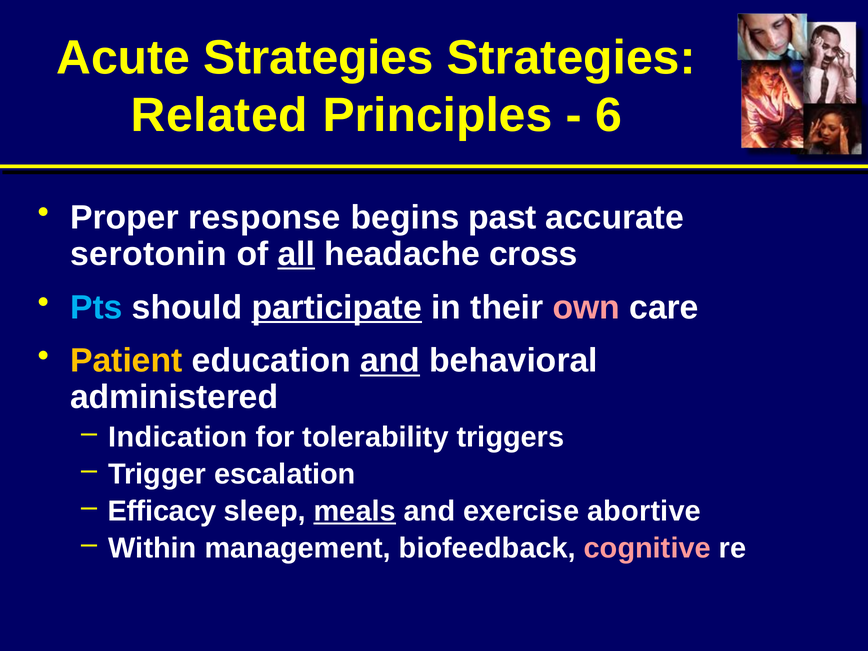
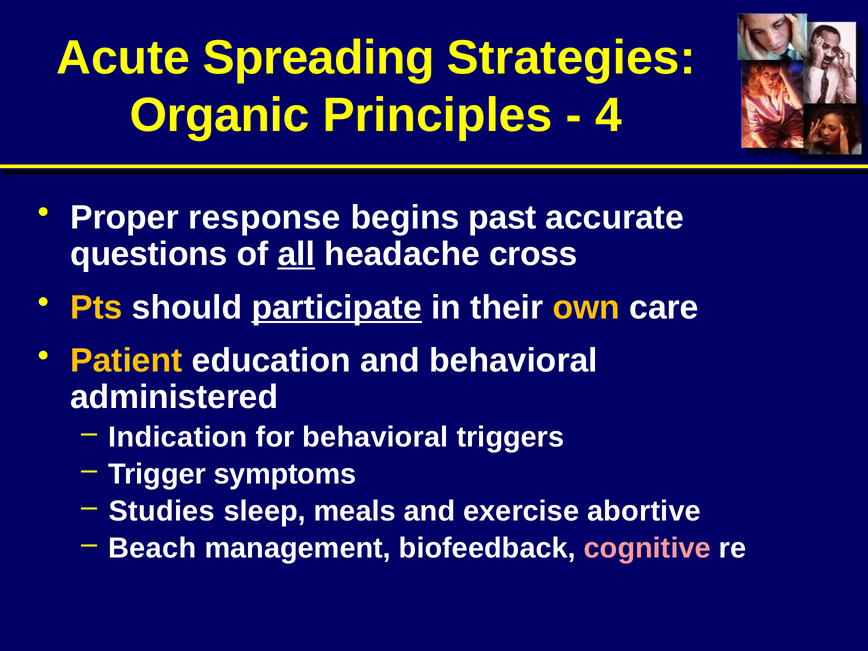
Acute Strategies: Strategies -> Spreading (319, 58)
Related: Related -> Organic (220, 115)
6: 6 -> 4 (609, 115)
serotonin: serotonin -> questions (149, 254)
Pts colour: light blue -> yellow (96, 307)
own colour: pink -> yellow (586, 307)
and underline: present -> none (390, 361)
for tolerability: tolerability -> behavioral (375, 437)
escalation: escalation -> symptoms (285, 474)
Efficacy: Efficacy -> Studies (162, 511)
meals underline: present -> none (355, 511)
Within: Within -> Beach (152, 548)
